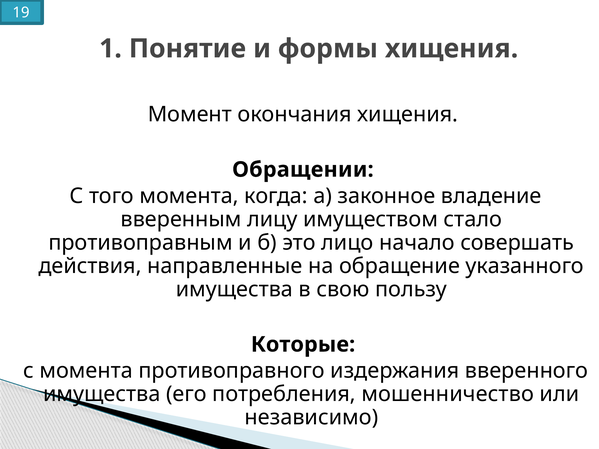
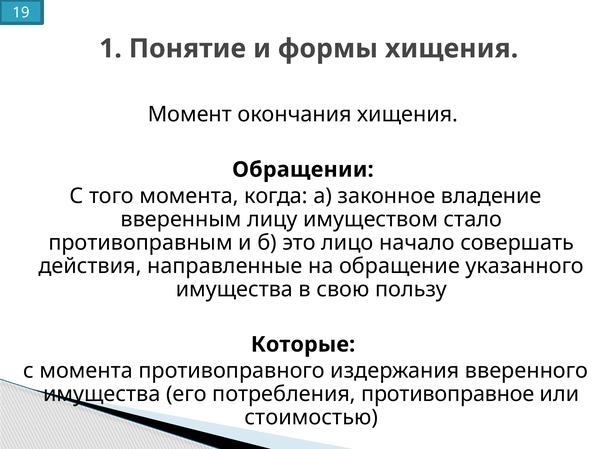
мошенничество: мошенничество -> противоправное (448, 394)
независимо: независимо -> стоимостью (311, 418)
